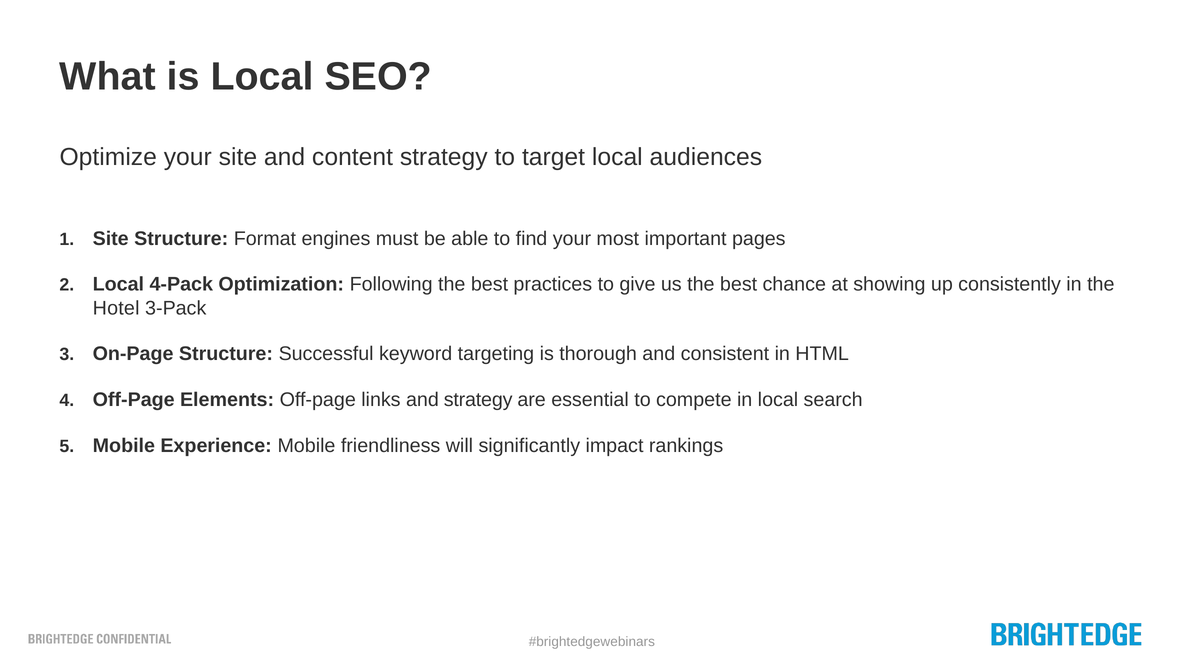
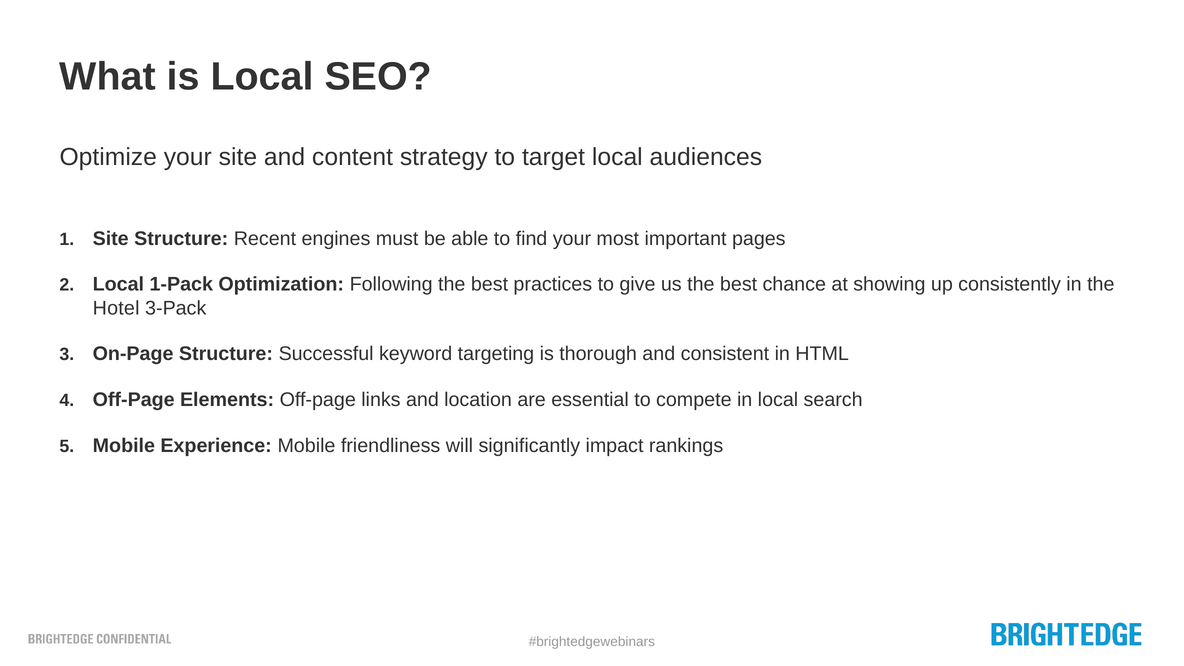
Format: Format -> Recent (265, 238)
4-Pack: 4-Pack -> 1-Pack (181, 284)
and strategy: strategy -> location (478, 400)
